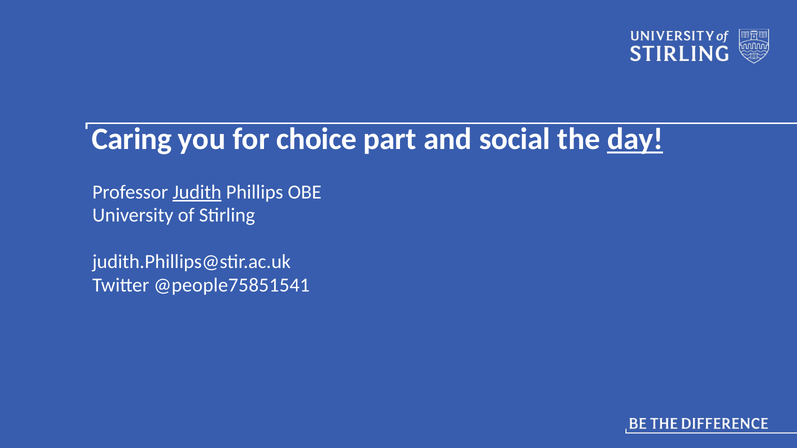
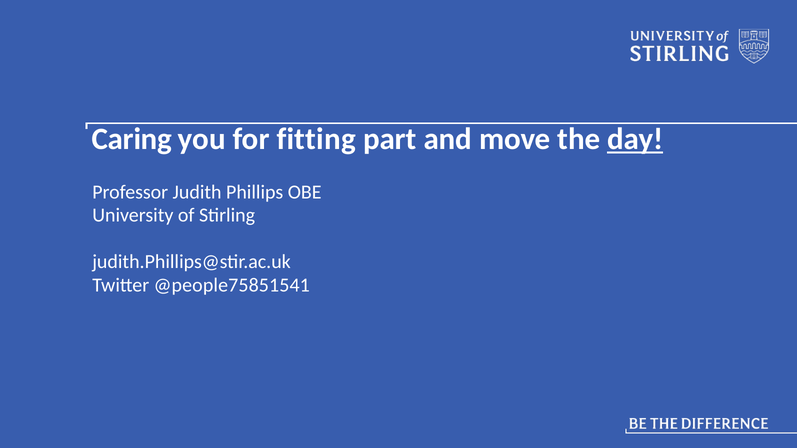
choice: choice -> fitting (316, 139)
social: social -> move (515, 139)
Judith underline: present -> none (197, 192)
